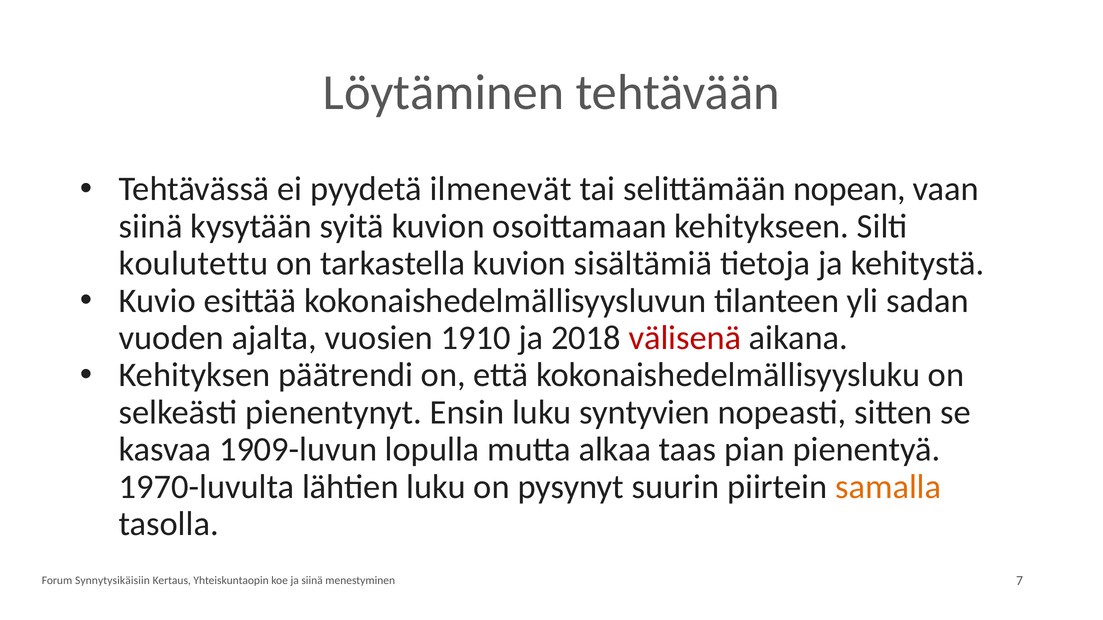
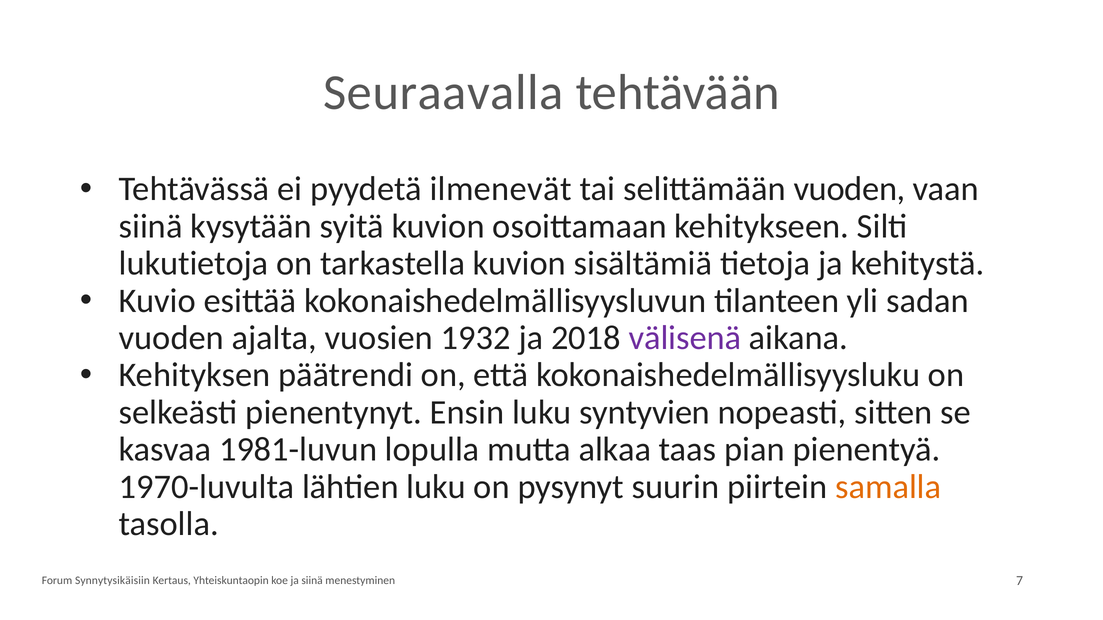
Löytäminen: Löytäminen -> Seuraavalla (443, 93)
selittämään nopean: nopean -> vuoden (850, 189)
koulutettu: koulutettu -> lukutietoja (194, 264)
1910: 1910 -> 1932 (476, 338)
välisenä colour: red -> purple (685, 338)
1909-luvun: 1909-luvun -> 1981-luvun (298, 450)
